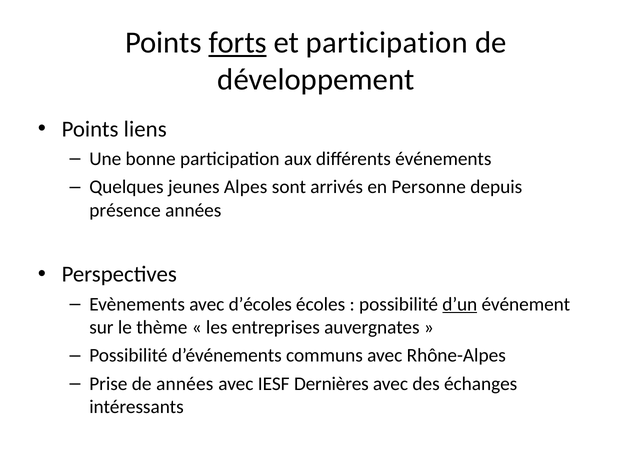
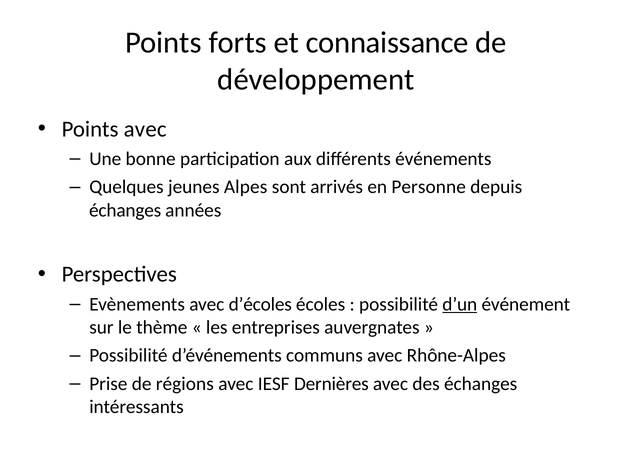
forts underline: present -> none (238, 43)
et participation: participation -> connaissance (387, 43)
Points liens: liens -> avec (145, 129)
présence: présence -> échanges (125, 210)
de années: années -> régions (185, 384)
